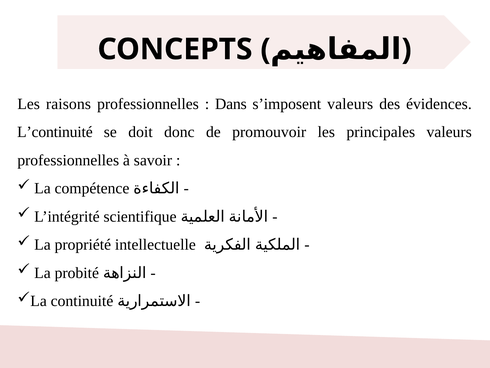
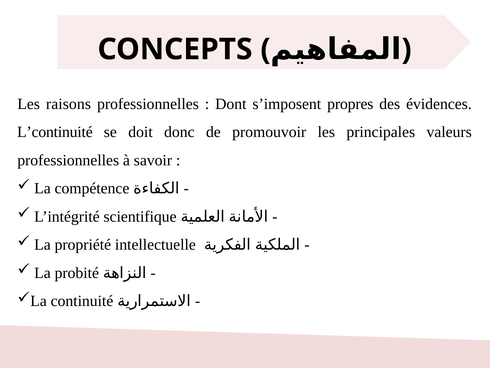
Dans: Dans -> Dont (231, 104)
s’imposent valeurs: valeurs -> propres (350, 104)
